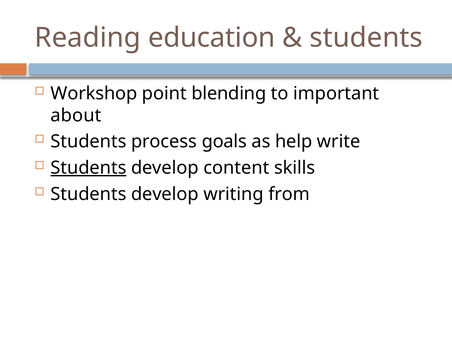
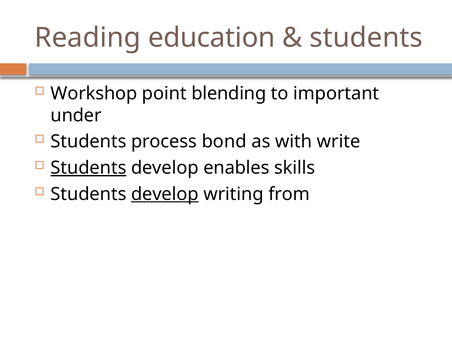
about: about -> under (76, 115)
goals: goals -> bond (224, 142)
help: help -> with (294, 142)
content: content -> enables (236, 168)
develop underline: none -> present (165, 194)
